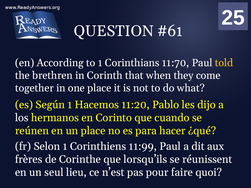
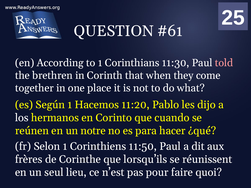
11:70: 11:70 -> 11:30 (176, 63)
told colour: yellow -> pink (224, 63)
un place: place -> notre (93, 131)
11:99: 11:99 -> 11:50 (143, 147)
